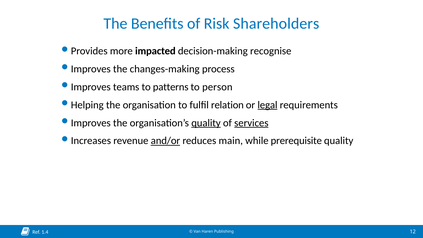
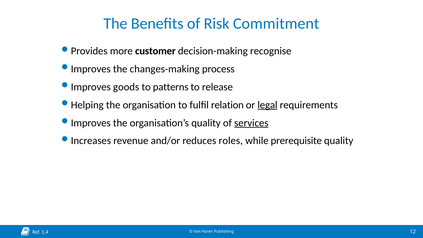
Shareholders: Shareholders -> Commitment (276, 23)
impacted: impacted -> customer (155, 51)
teams: teams -> goods (126, 87)
person: person -> release (217, 87)
quality underline: present -> none (206, 123)
and/or underline: present -> none (165, 141)
main: main -> roles (231, 141)
